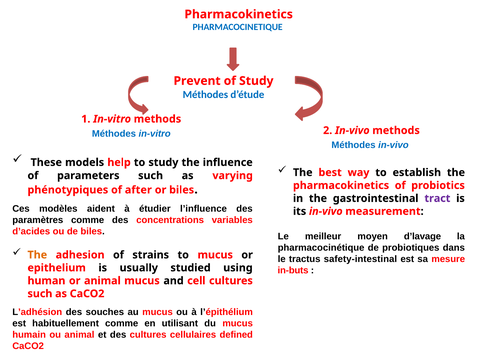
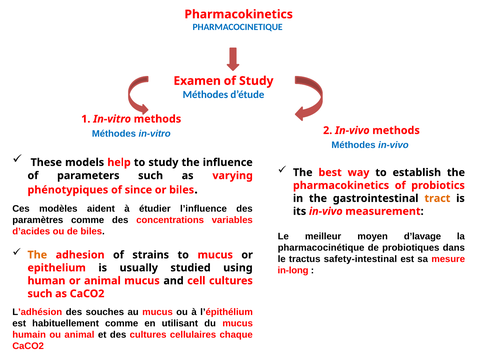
Prevent: Prevent -> Examen (197, 81)
after: after -> since (138, 190)
tract colour: purple -> orange (437, 198)
in-buts: in-buts -> in-long (293, 270)
defined: defined -> chaque (236, 335)
